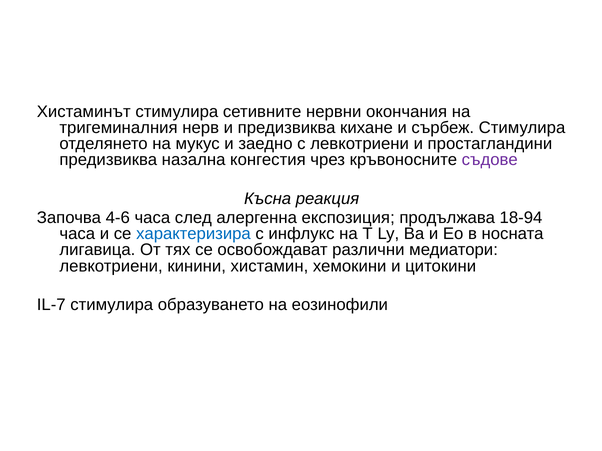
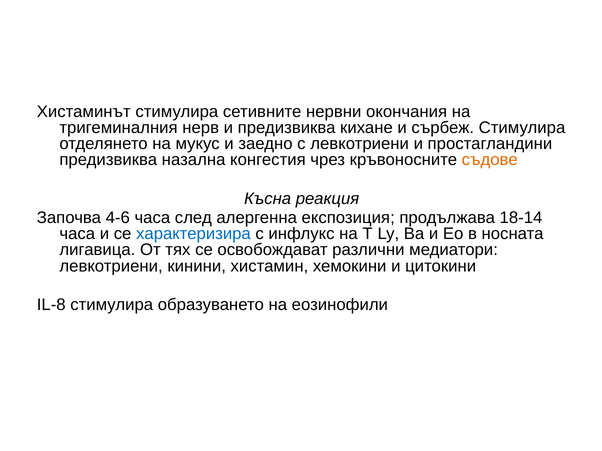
съдове colour: purple -> orange (490, 160)
18-94: 18-94 -> 18-14 (521, 218)
IL-7: IL-7 -> IL-8 (51, 305)
